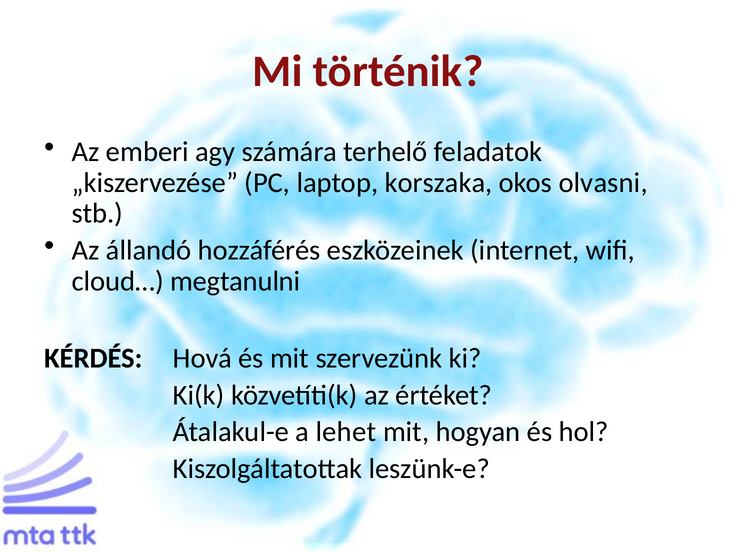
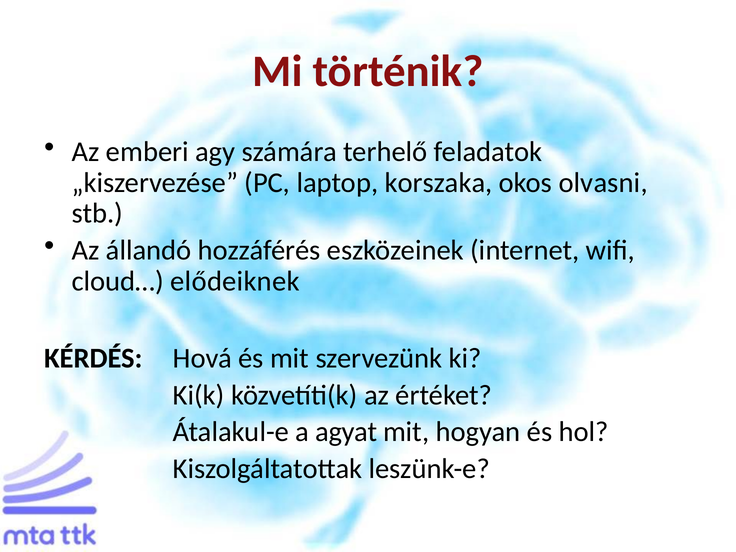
megtanulni: megtanulni -> elődeiknek (235, 281)
lehet: lehet -> agyat (346, 432)
